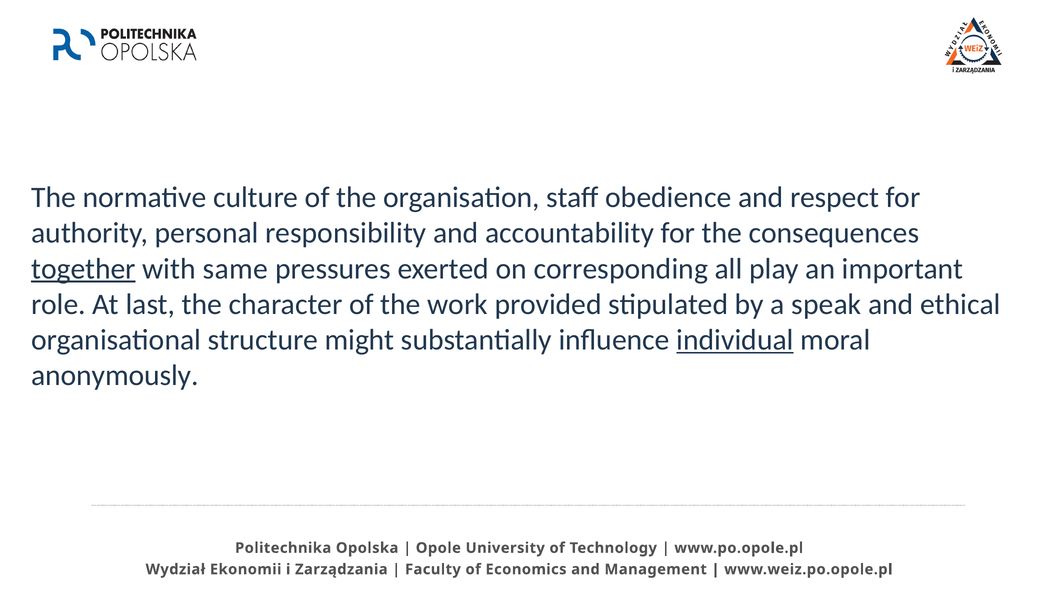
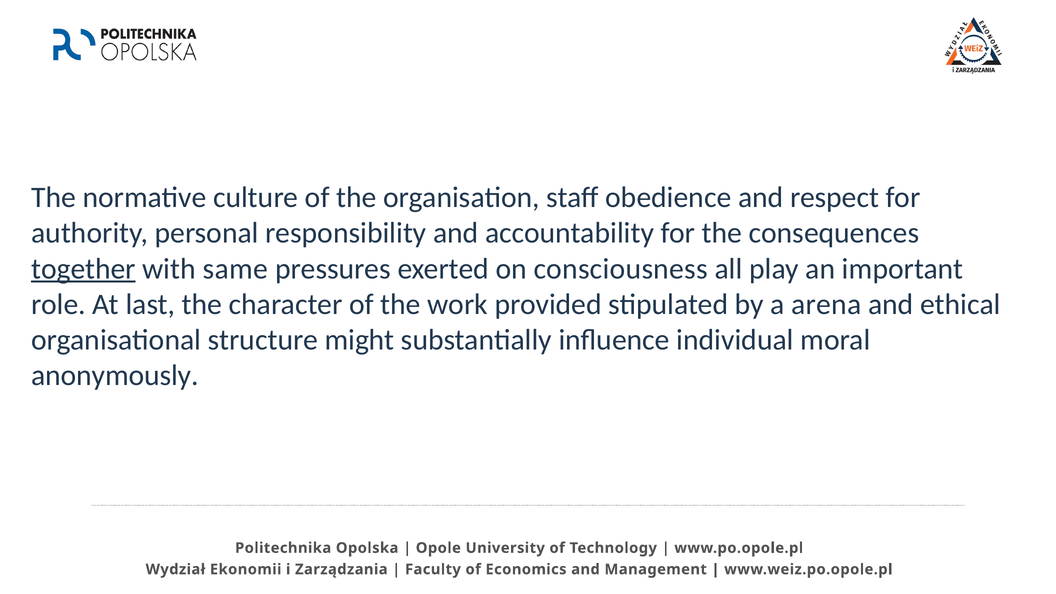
corresponding: corresponding -> consciousness (621, 269)
speak: speak -> arena (826, 304)
individual underline: present -> none (735, 340)
